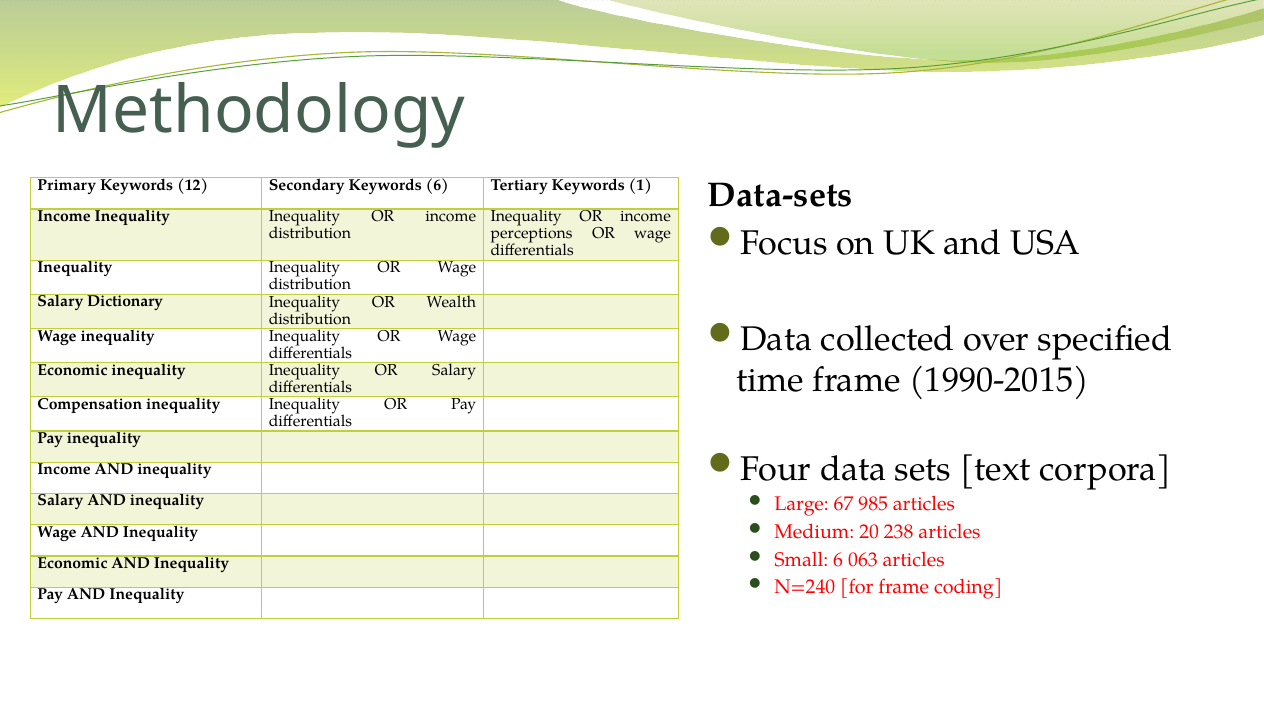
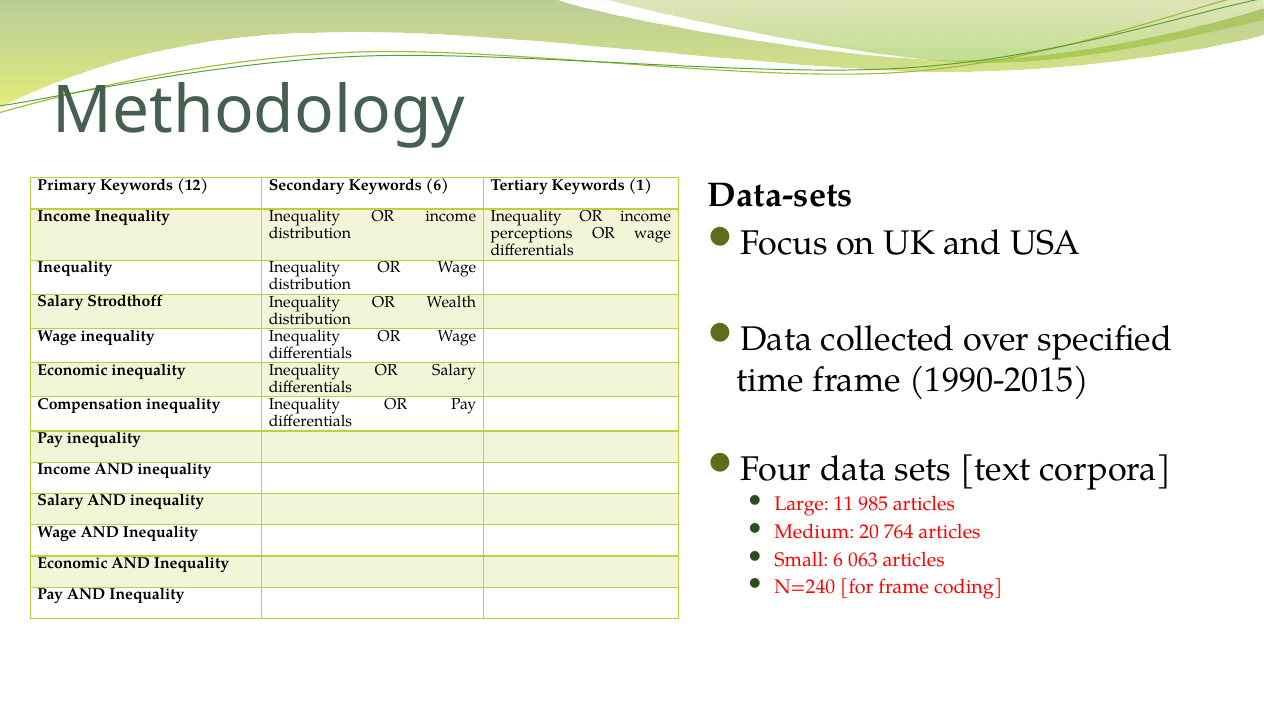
Dictionary: Dictionary -> Strodthoff (125, 302)
67: 67 -> 11 (844, 504)
238: 238 -> 764 (899, 532)
